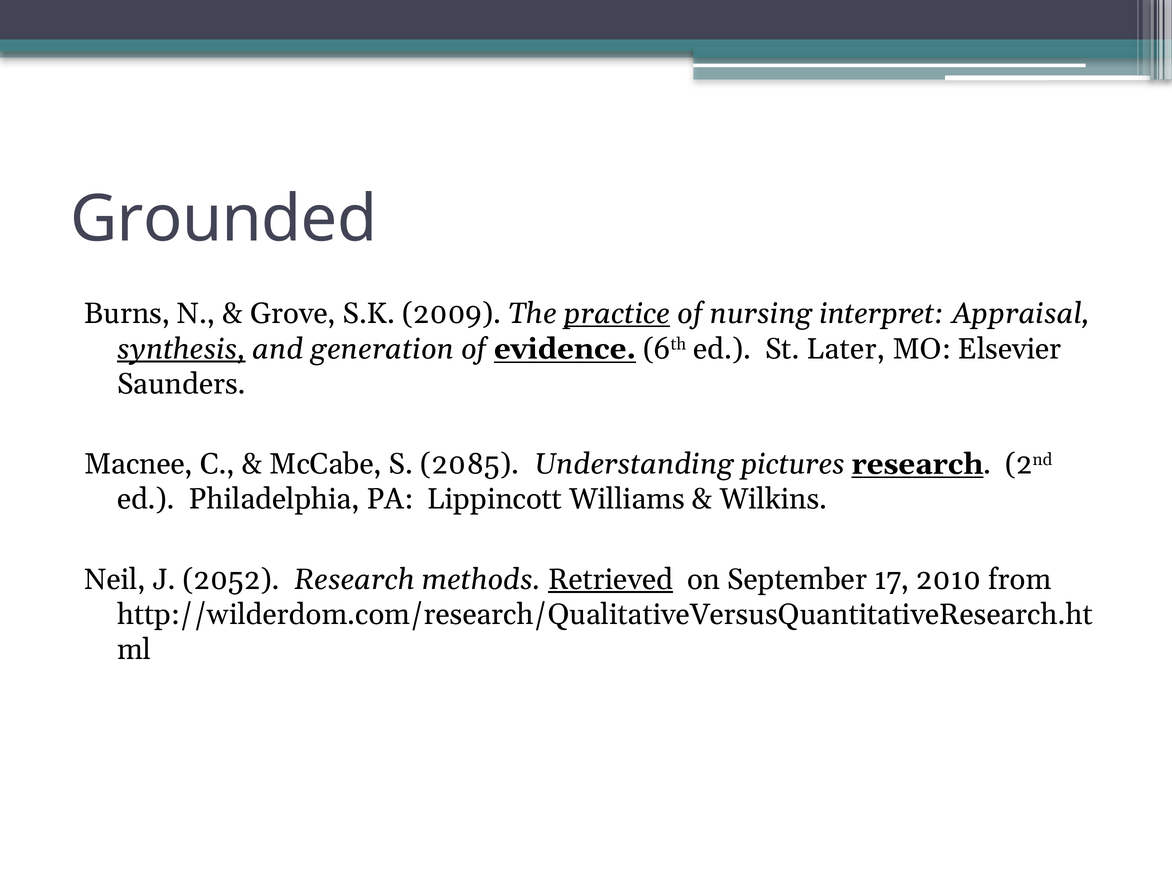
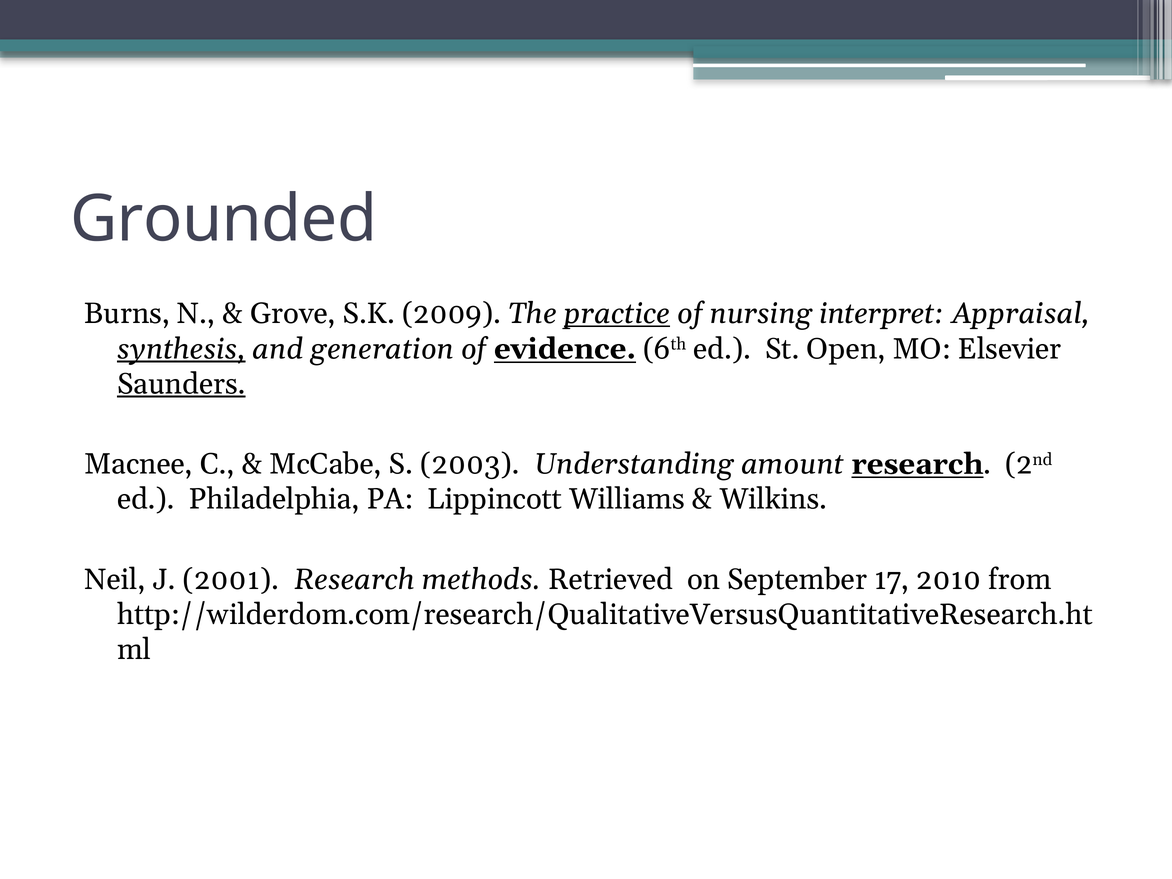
Later: Later -> Open (846, 349)
Saunders underline: none -> present (181, 384)
2085: 2085 -> 2003 (470, 464)
pictures: pictures -> amount (793, 464)
2052: 2052 -> 2001 (231, 579)
Retrieved underline: present -> none (611, 579)
